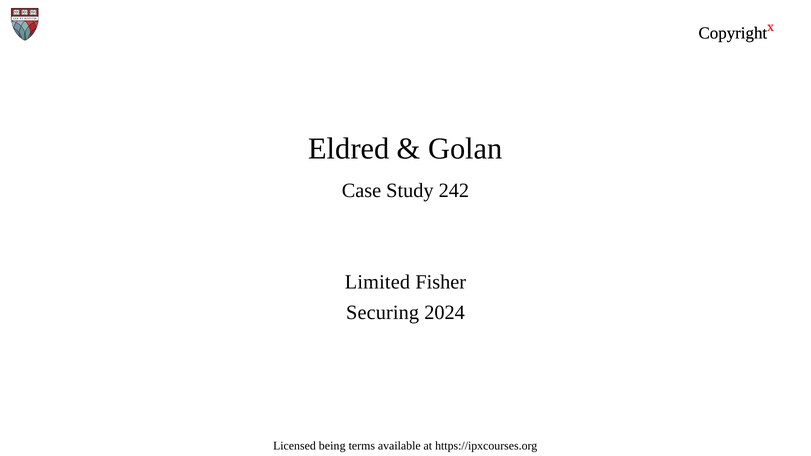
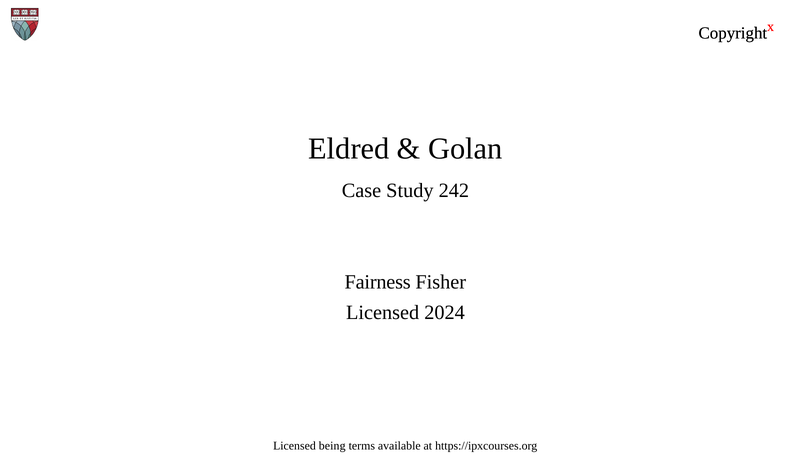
Limited: Limited -> Fairness (378, 282)
Securing: Securing -> Licensed (383, 313)
